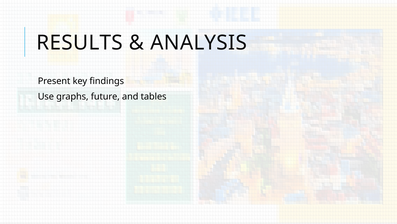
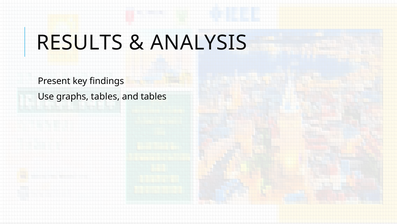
graphs future: future -> tables (105, 96)
